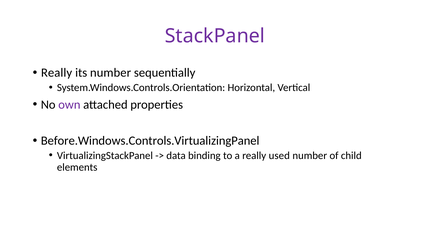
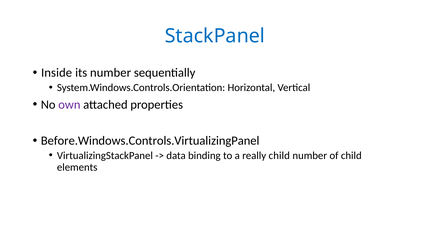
StackPanel colour: purple -> blue (215, 36)
Really: Really -> Inside (57, 73)
really used: used -> child (279, 155)
